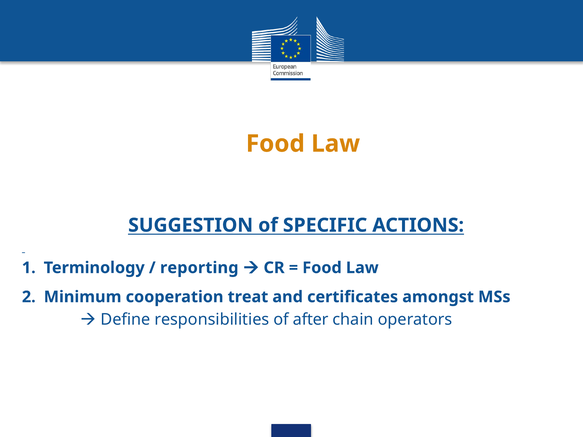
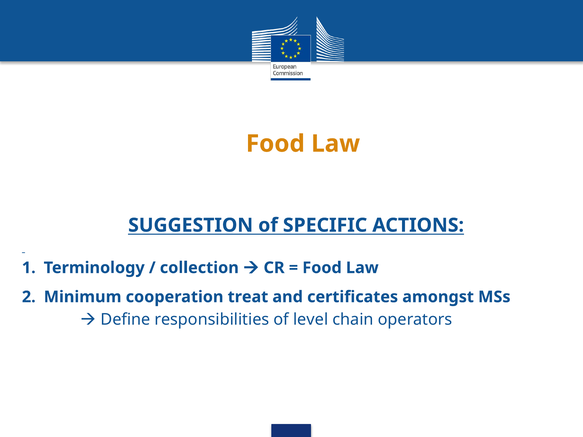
reporting: reporting -> collection (199, 268)
after: after -> level (311, 320)
